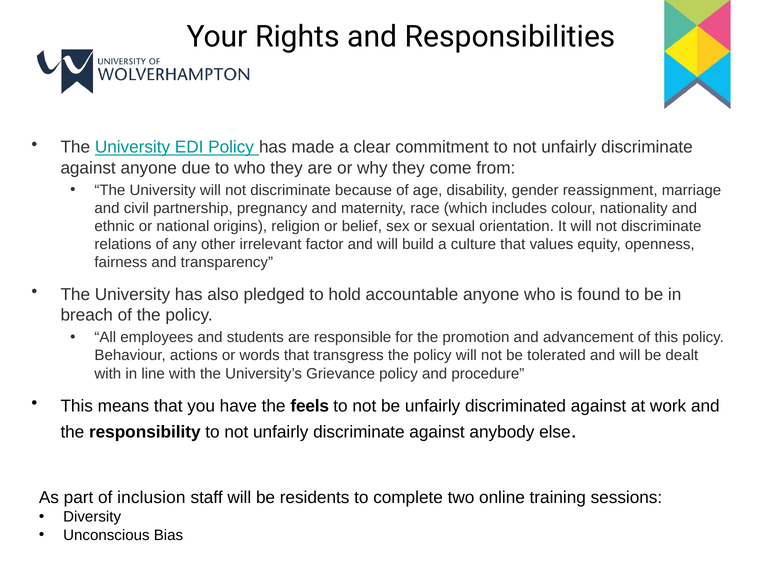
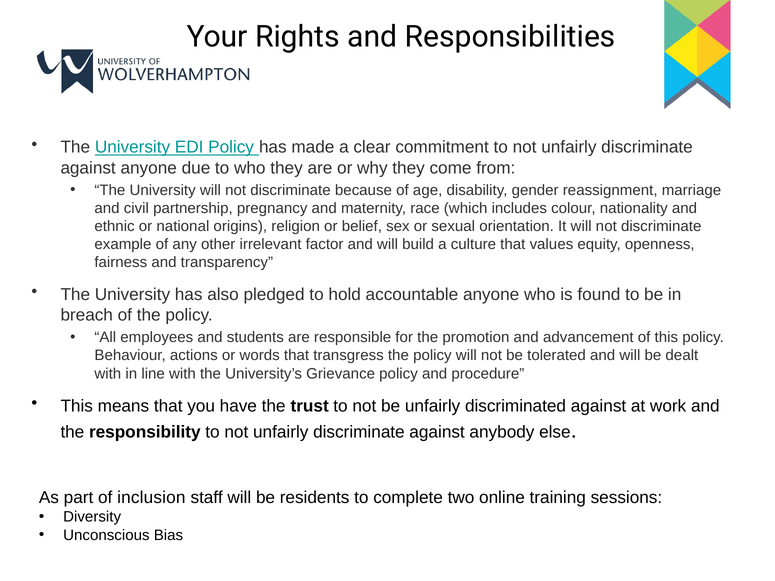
relations: relations -> example (123, 245)
feels: feels -> trust (310, 406)
